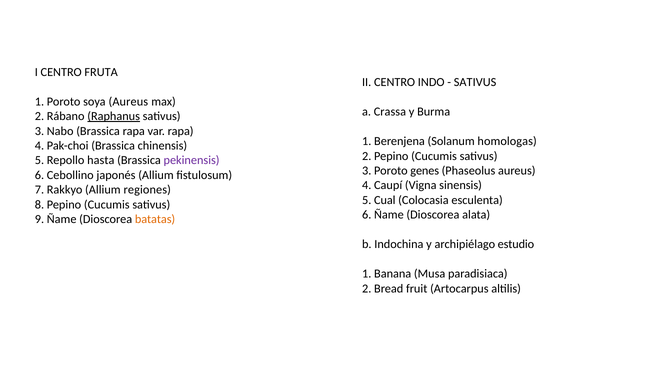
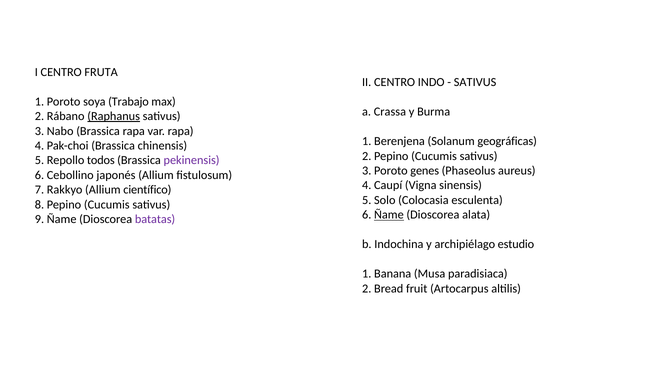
soya Aureus: Aureus -> Trabajo (128, 102)
homologas: homologas -> geográficas (507, 141)
hasta: hasta -> todos (101, 160)
regiones: regiones -> científico (147, 190)
Cual: Cual -> Solo (385, 200)
Ñame underline: none -> present (389, 215)
batatas colour: orange -> purple (155, 219)
